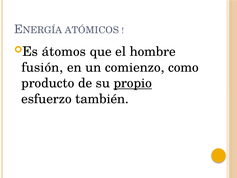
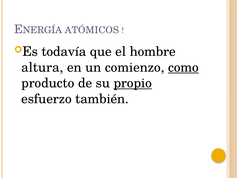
átomos: átomos -> todavía (64, 51)
fusión: fusión -> altura (42, 67)
como underline: none -> present (183, 67)
